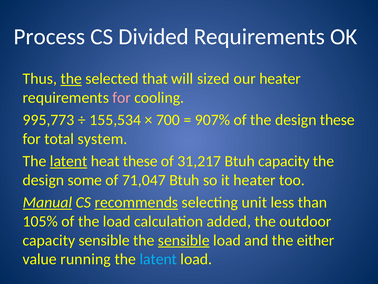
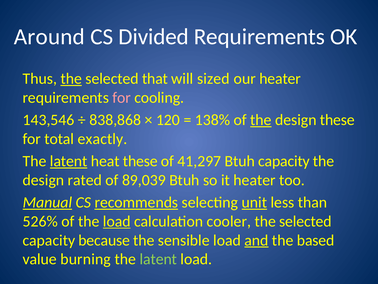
Process: Process -> Around (49, 37)
995,773: 995,773 -> 143,546 (49, 120)
155,534: 155,534 -> 838,868 (115, 120)
700: 700 -> 120 (168, 120)
907%: 907% -> 138% (212, 120)
the underline: none -> present (261, 120)
system: system -> exactly (103, 139)
31,217: 31,217 -> 41,297 (199, 161)
some: some -> rated (85, 180)
71,047: 71,047 -> 89,039 (144, 180)
unit underline: none -> present (254, 202)
105%: 105% -> 526% (40, 221)
load underline: none -> present (117, 221)
added: added -> cooler (229, 221)
outdoor: outdoor -> selected (305, 221)
capacity sensible: sensible -> because (104, 240)
sensible underline: present -> none (184, 240)
and underline: none -> present (256, 240)
either: either -> based (316, 240)
running: running -> burning (86, 259)
latent colour: light blue -> light green (158, 259)
